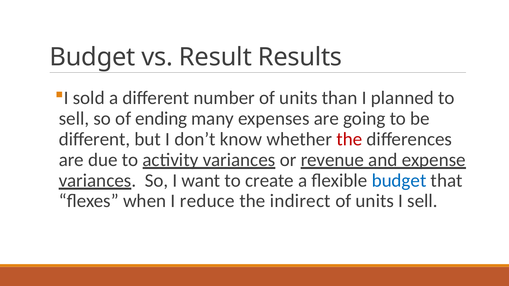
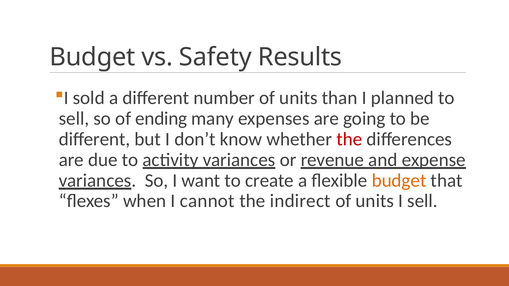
Result: Result -> Safety (215, 57)
budget colour: blue -> orange (399, 181)
reduce: reduce -> cannot (207, 201)
